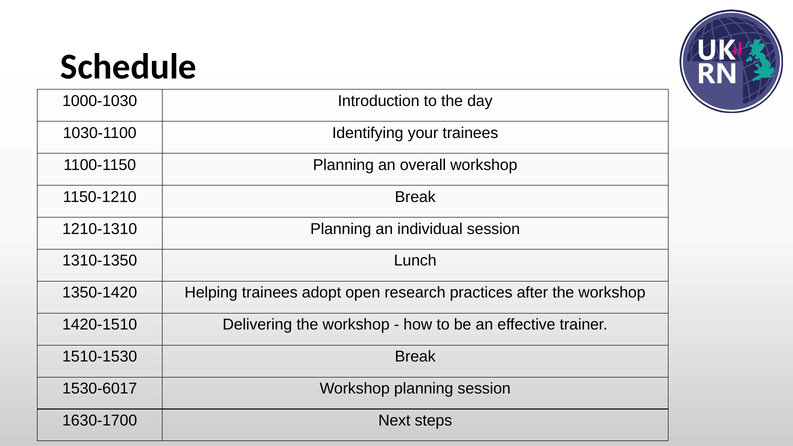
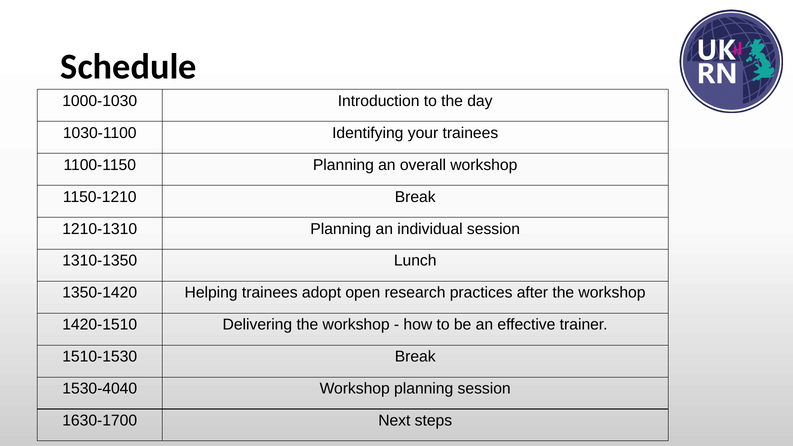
1530-6017: 1530-6017 -> 1530-4040 (100, 389)
